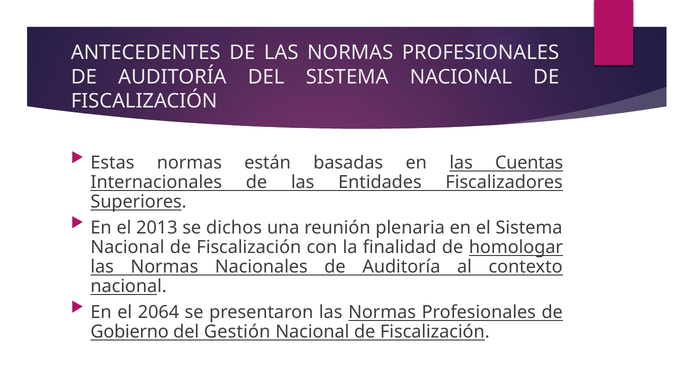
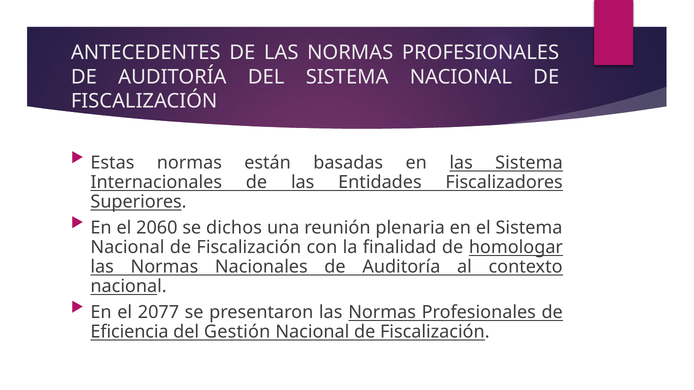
las Cuentas: Cuentas -> Sistema (529, 163)
2013: 2013 -> 2060 (157, 228)
2064: 2064 -> 2077 (158, 312)
Gobierno: Gobierno -> Eficiencia (130, 332)
